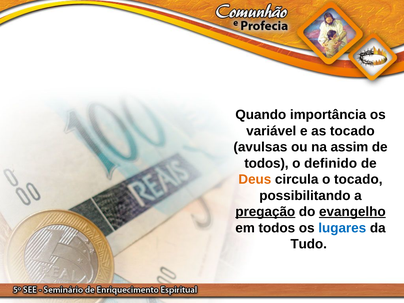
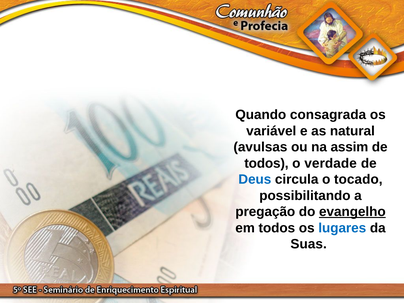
importância: importância -> consagrada (328, 115)
as tocado: tocado -> natural (352, 131)
definido: definido -> verdade (331, 163)
Deus colour: orange -> blue (255, 179)
pregação underline: present -> none (265, 212)
Tudo: Tudo -> Suas (309, 244)
